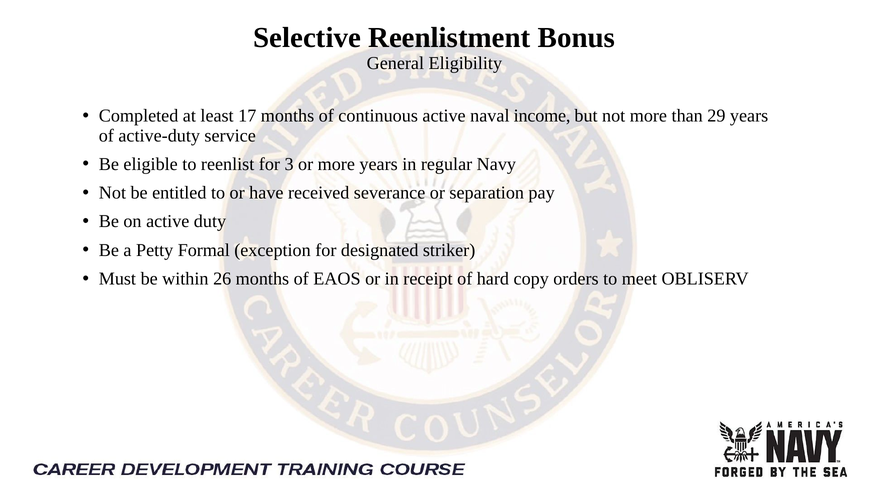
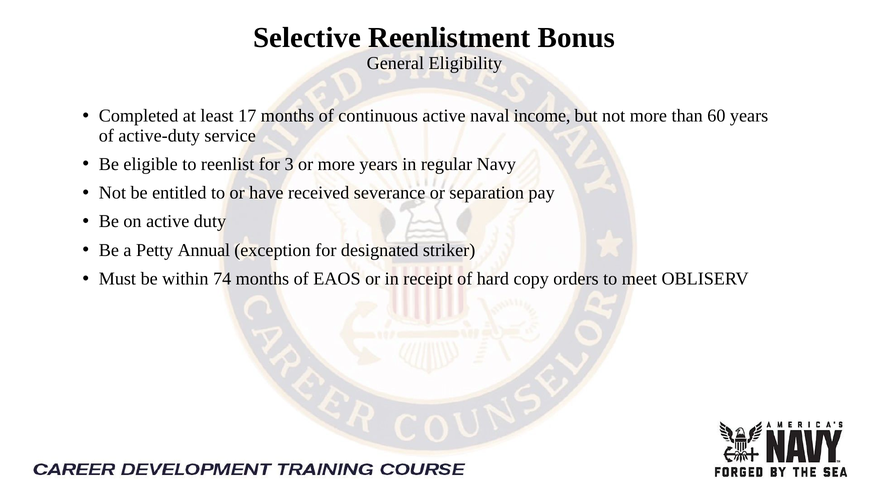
29: 29 -> 60 (716, 116)
Formal: Formal -> Annual (204, 250)
26: 26 -> 74 (222, 279)
